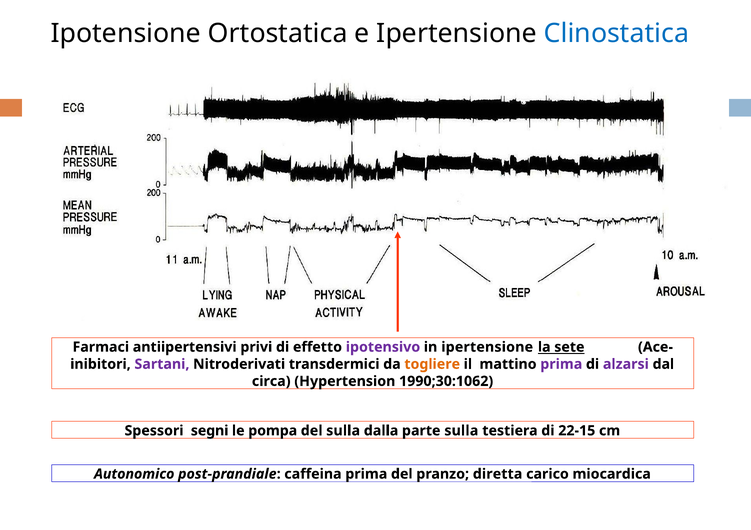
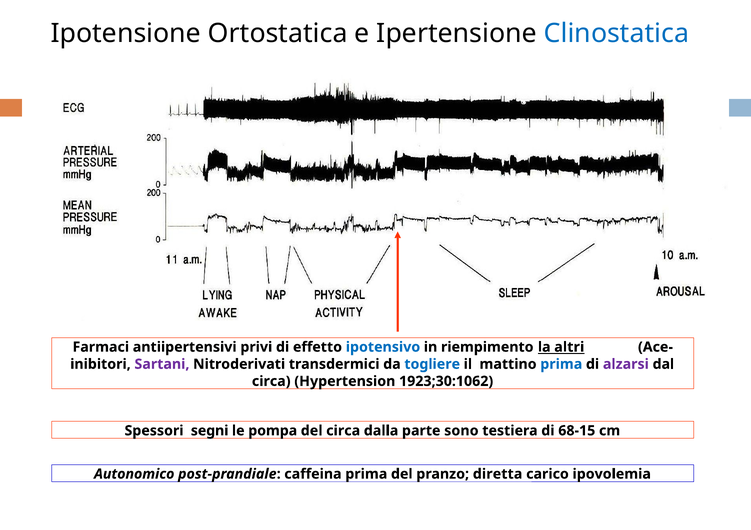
ipotensivo colour: purple -> blue (383, 347)
in ipertensione: ipertensione -> riempimento (487, 347)
sete: sete -> altri (569, 347)
togliere colour: orange -> blue (432, 365)
prima colour: purple -> blue (561, 365)
1990;30:1062: 1990;30:1062 -> 1923;30:1062 (446, 382)
del sulla: sulla -> circa (343, 431)
parte sulla: sulla -> sono (461, 431)
22-15: 22-15 -> 68-15 (577, 431)
miocardica: miocardica -> ipovolemia (612, 475)
